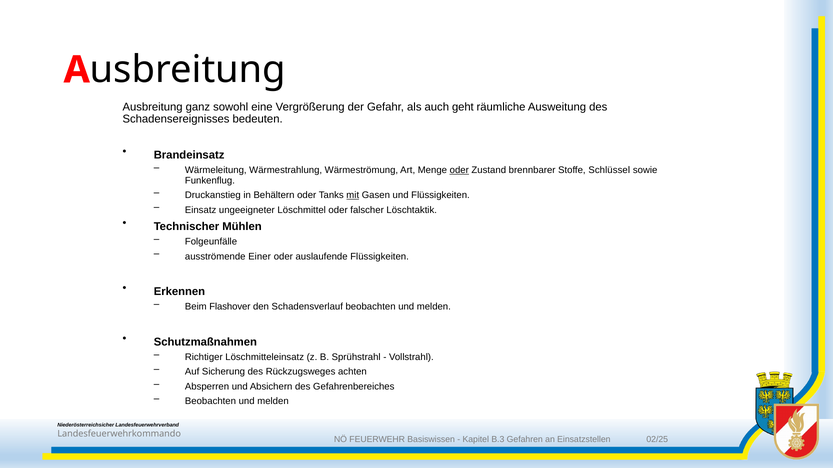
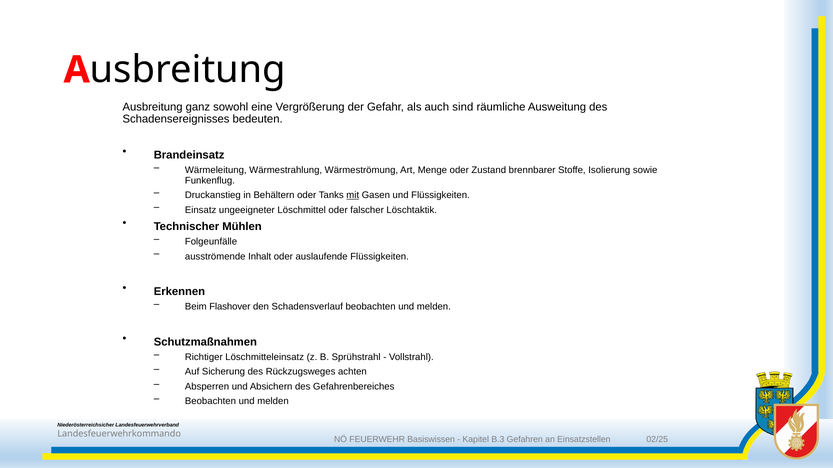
geht: geht -> sind (463, 107)
oder underline: present -> none (459, 171)
Schlüssel: Schlüssel -> Isolierung (609, 171)
Einer: Einer -> Inhalt (260, 257)
